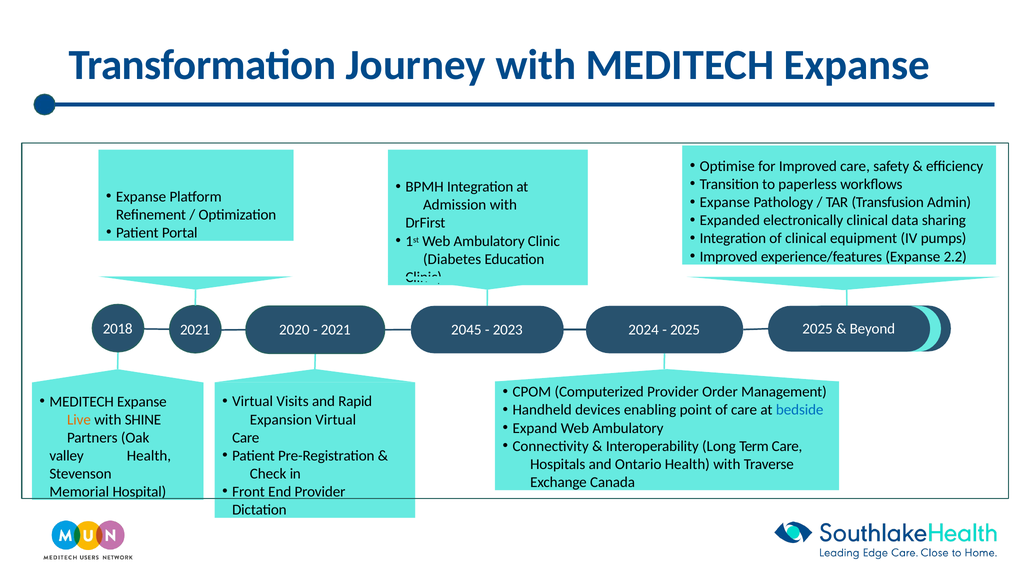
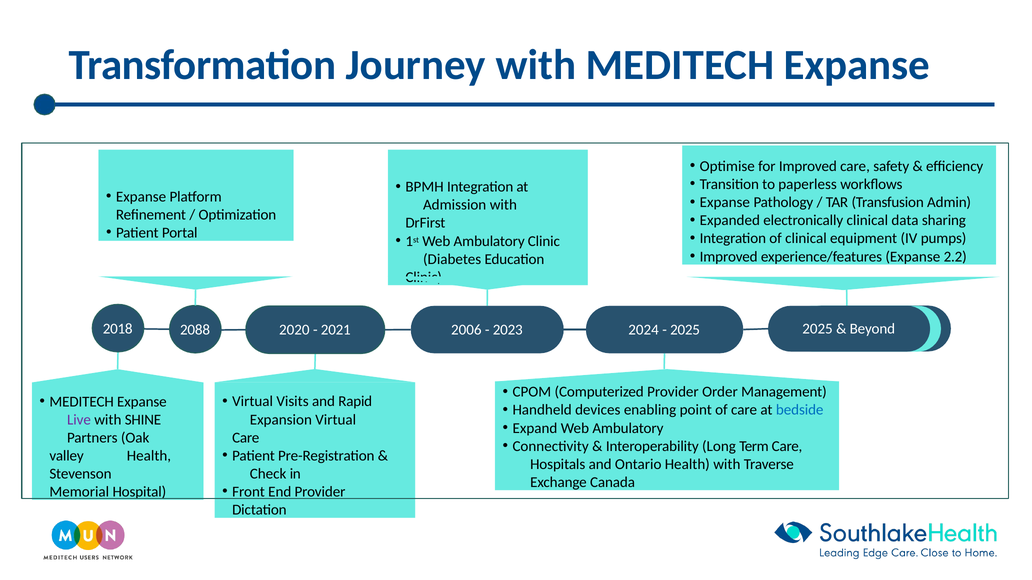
2045: 2045 -> 2006 (466, 330)
2021: 2021 -> 2088 (195, 330)
Live colour: orange -> purple (79, 420)
